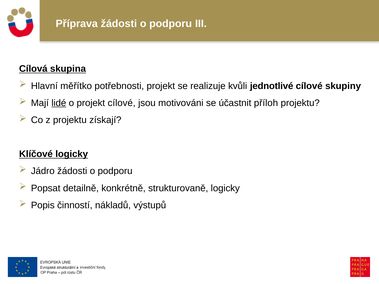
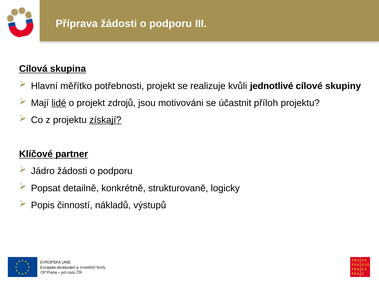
projekt cílové: cílové -> zdrojů (122, 103)
získají underline: none -> present (105, 120)
Klíčové logicky: logicky -> partner (72, 154)
